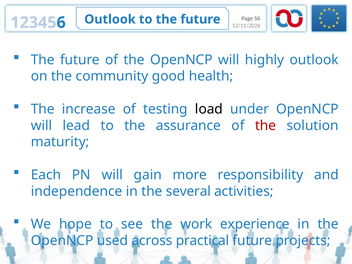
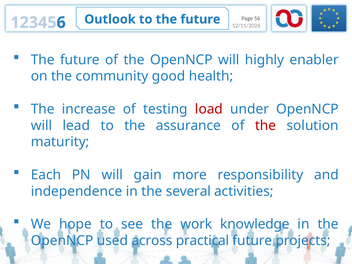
highly outlook: outlook -> enabler (314, 60)
load colour: black -> red (209, 109)
experience: experience -> knowledge (255, 224)
